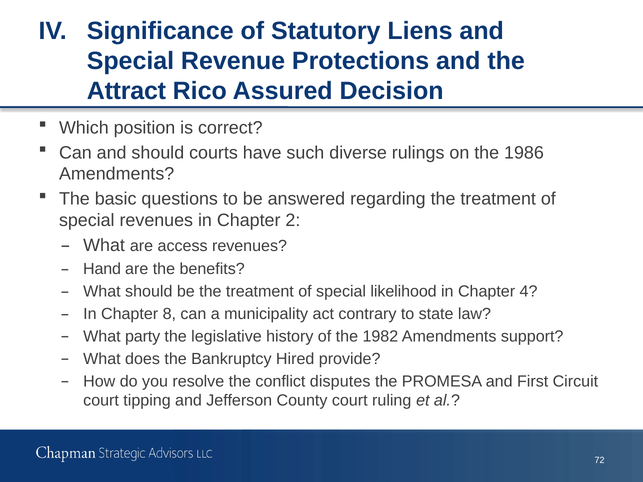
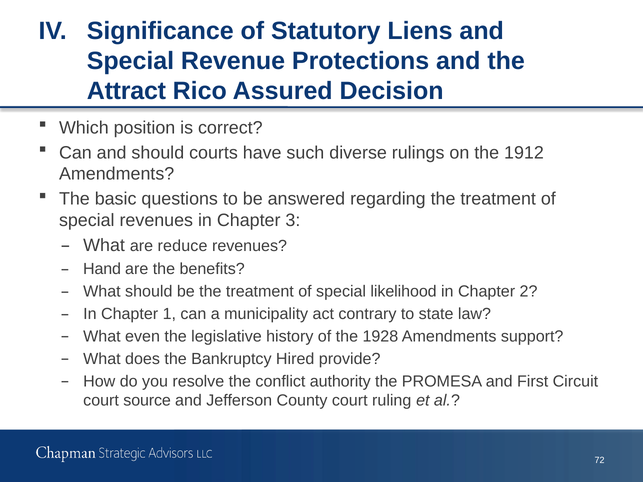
1986: 1986 -> 1912 (524, 153)
2: 2 -> 3 (293, 221)
access: access -> reduce (183, 246)
4: 4 -> 2 (529, 292)
8: 8 -> 1 (169, 314)
party: party -> even (143, 337)
1982: 1982 -> 1928 (380, 337)
disputes: disputes -> authority (340, 382)
tipping: tipping -> source (147, 401)
